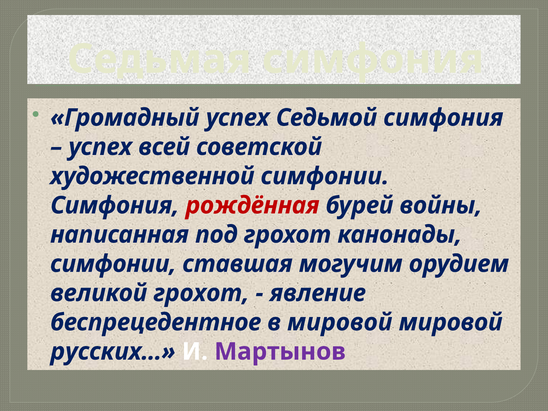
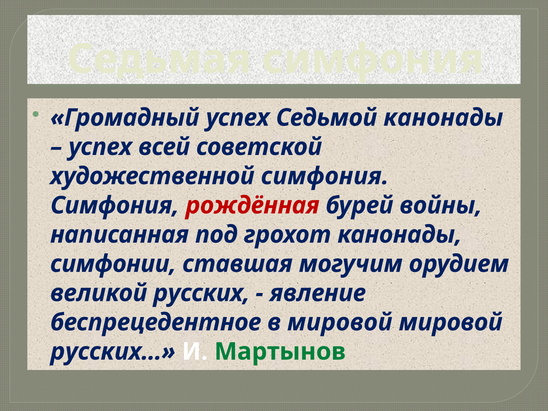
Седьмой симфония: симфония -> канонады (443, 118)
художественной симфонии: симфонии -> симфония (325, 176)
великой грохот: грохот -> русских (202, 293)
Мартынов colour: purple -> green (280, 352)
